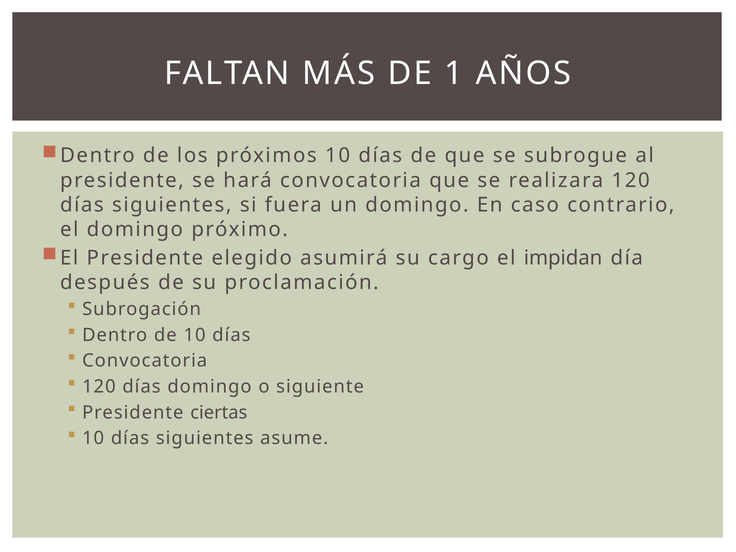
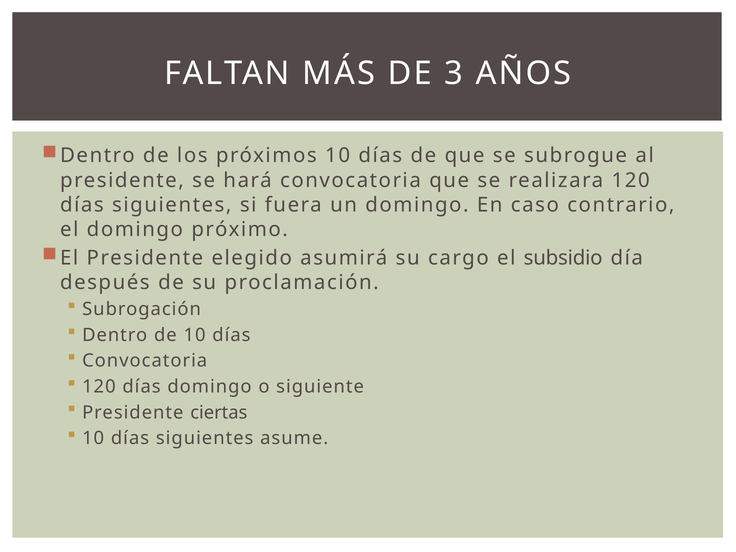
1: 1 -> 3 (454, 73)
impidan: impidan -> subsidio (563, 258)
